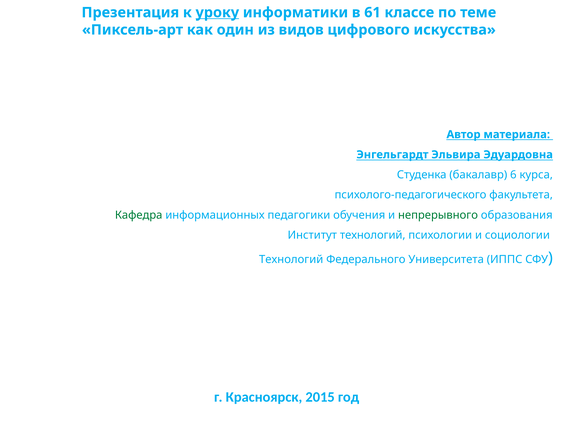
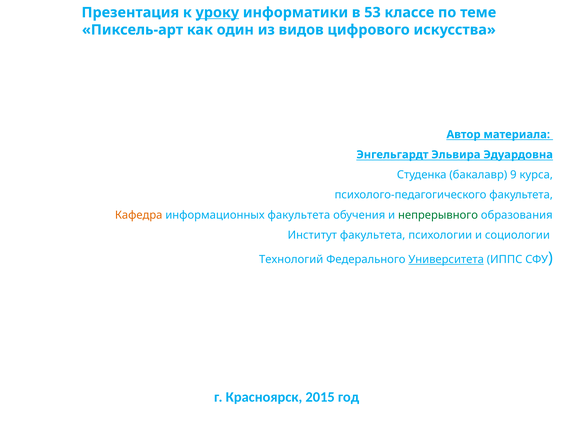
61: 61 -> 53 (372, 13)
6: 6 -> 9 (513, 175)
Кафедра colour: green -> orange (139, 215)
информационных педагогики: педагогики -> факультета (299, 215)
Институт технологий: технологий -> факультета (373, 236)
Университета underline: none -> present (446, 260)
